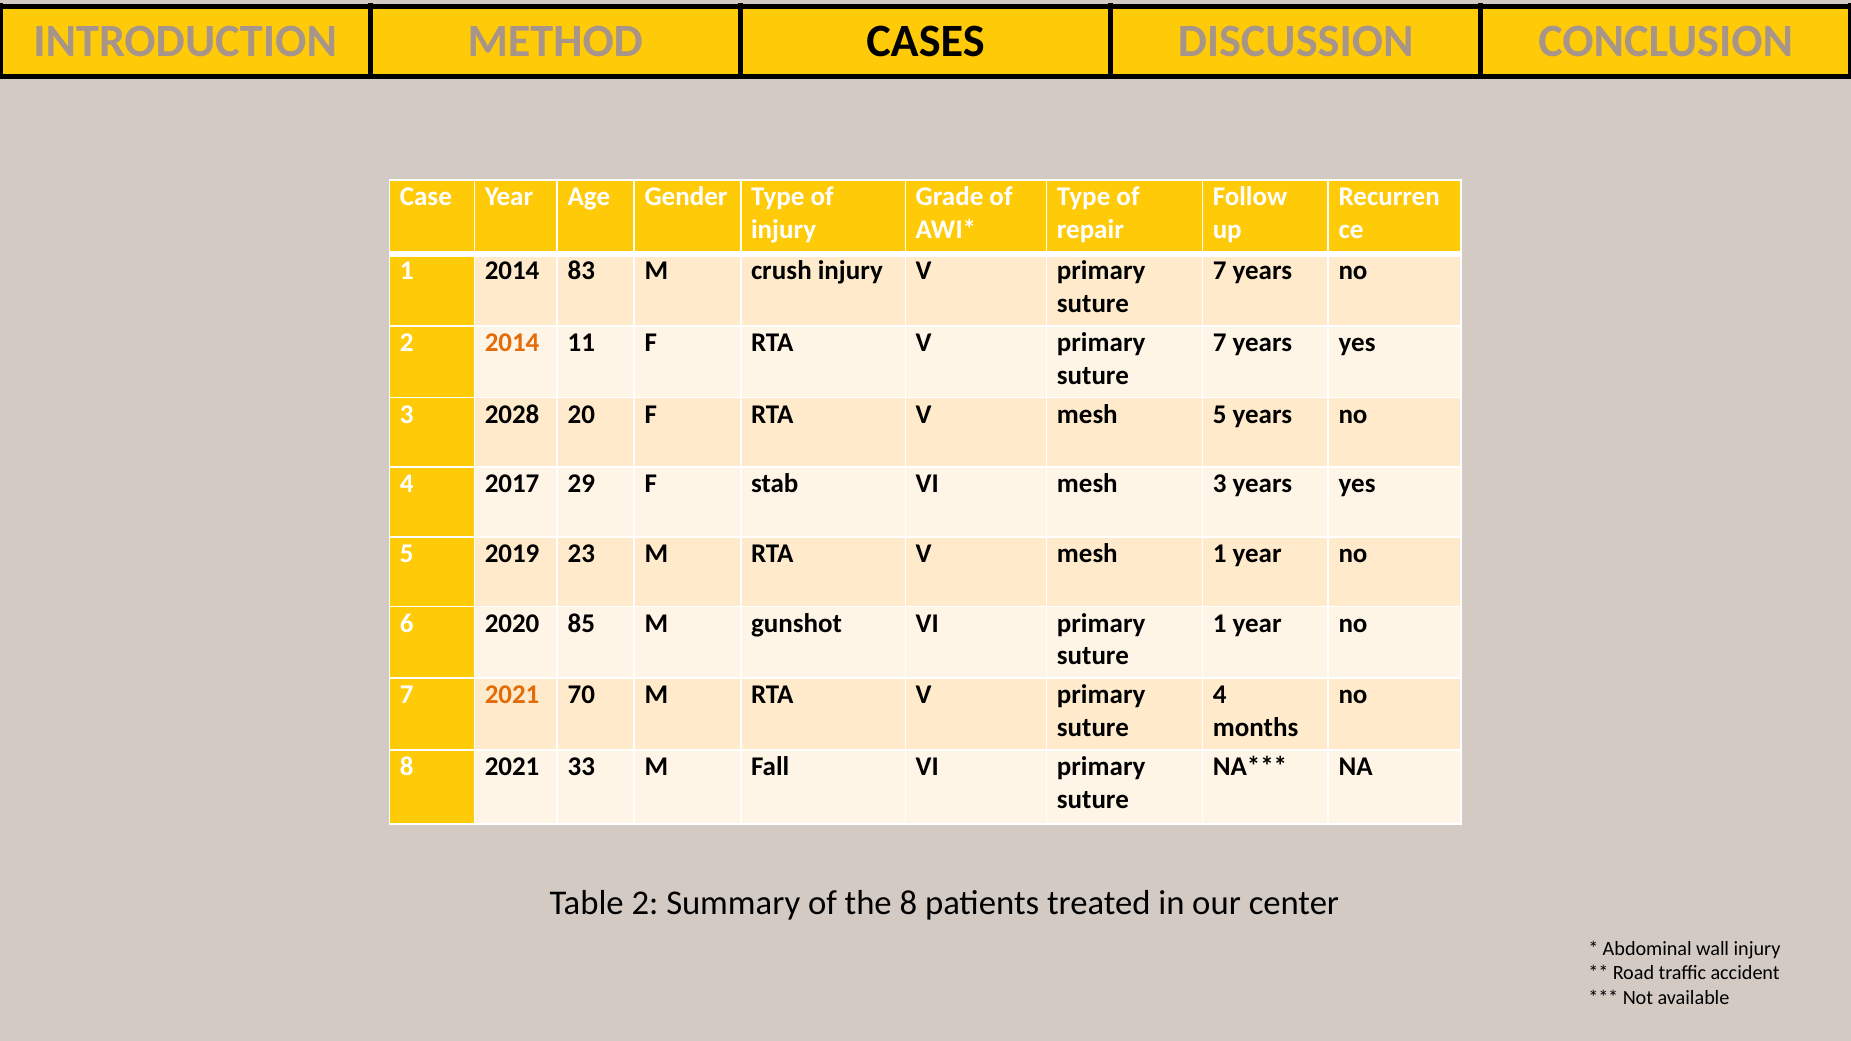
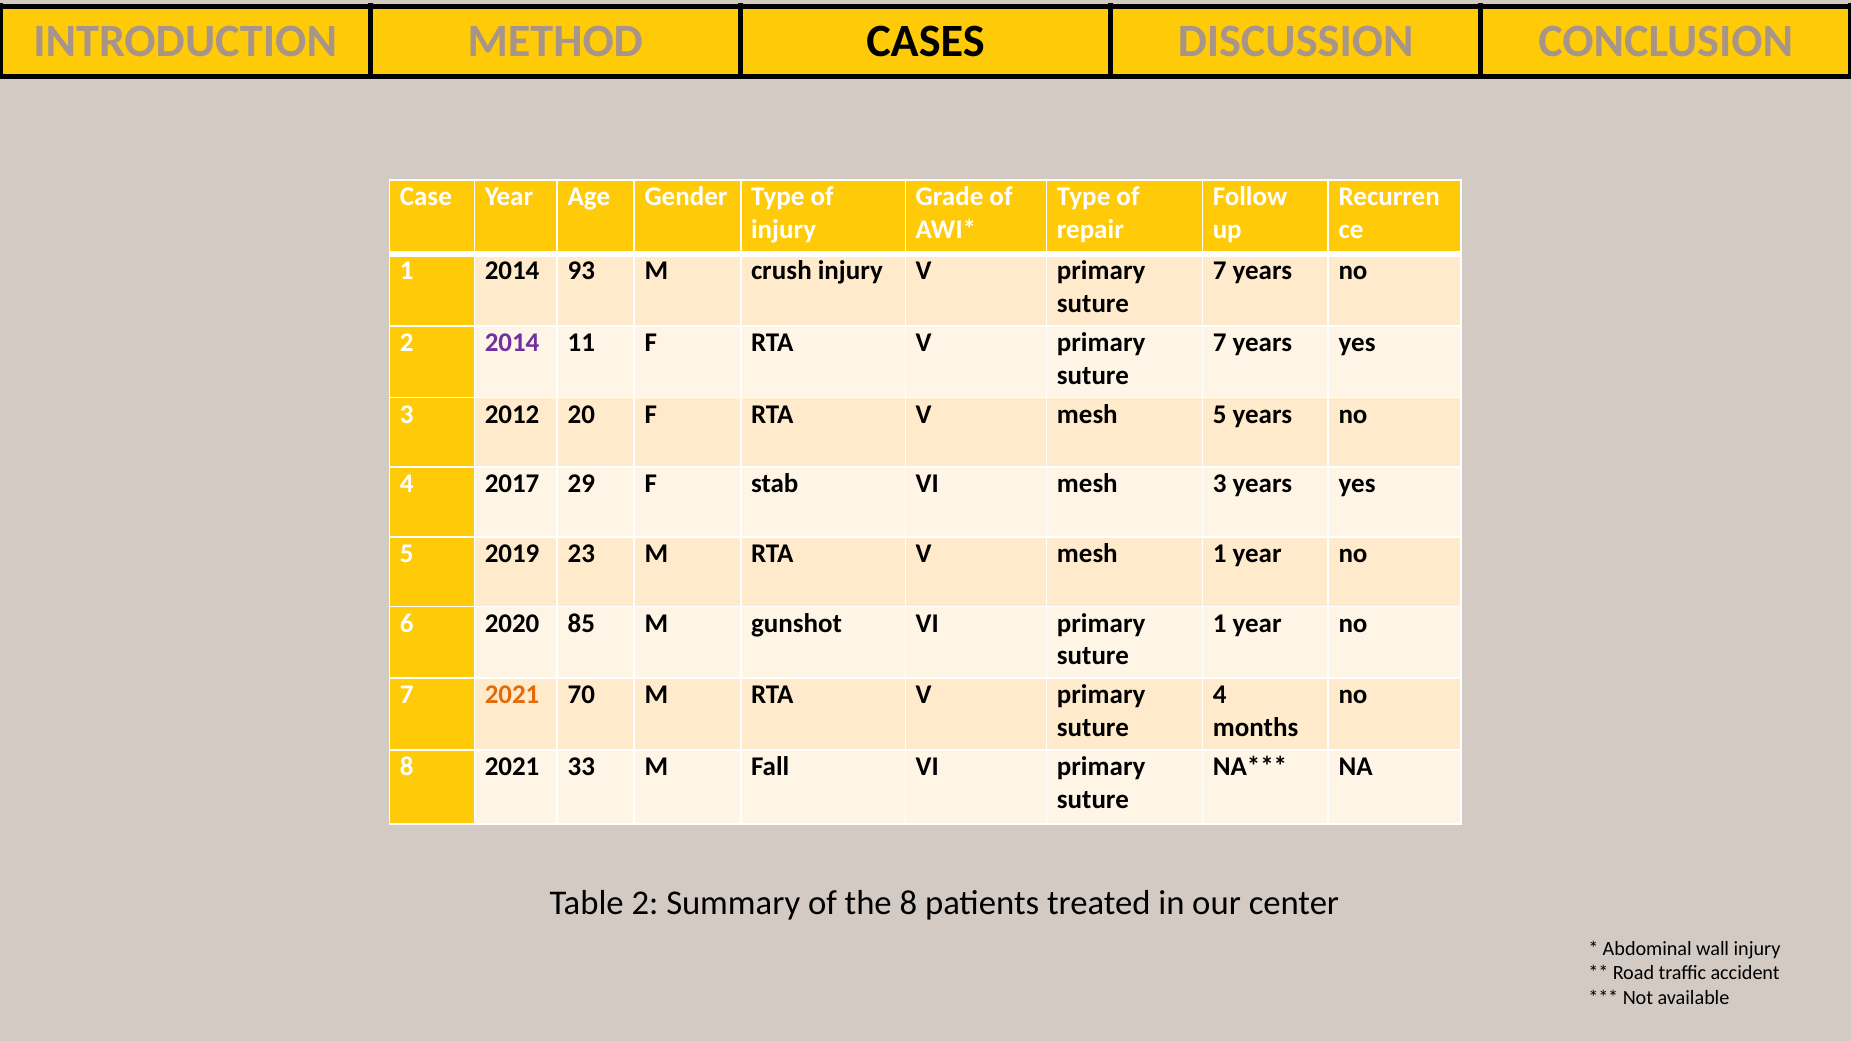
83: 83 -> 93 (581, 271)
2014 colour: orange -> purple (512, 343)
2028: 2028 -> 2012 (512, 414)
